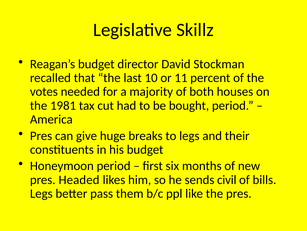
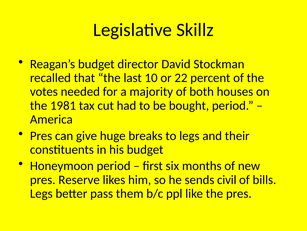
11: 11 -> 22 (181, 78)
Headed: Headed -> Reserve (79, 179)
